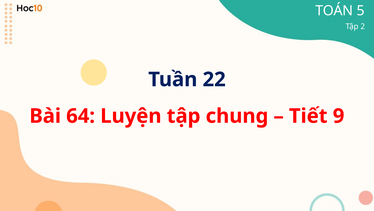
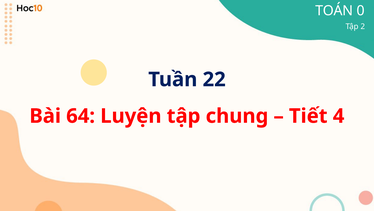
5: 5 -> 0 (361, 11)
9: 9 -> 4 (339, 116)
